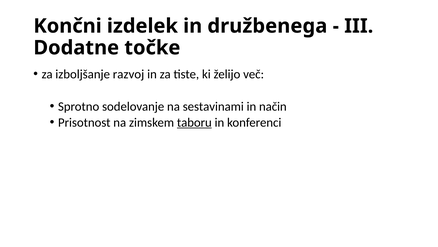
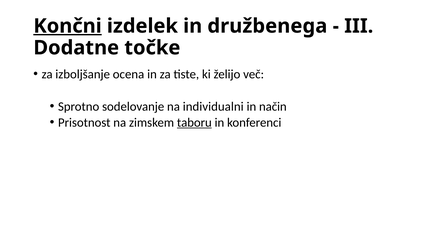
Končni underline: none -> present (68, 26)
razvoj: razvoj -> ocena (129, 74)
sestavinami: sestavinami -> individualni (213, 106)
